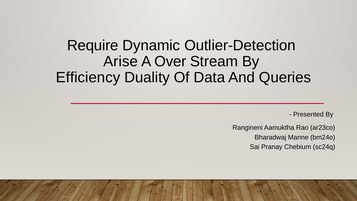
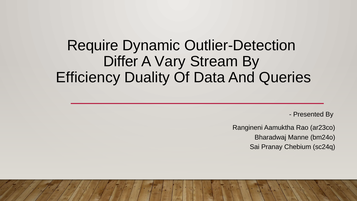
Arise: Arise -> Differ (121, 61)
Over: Over -> Vary (170, 61)
